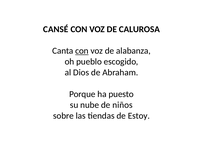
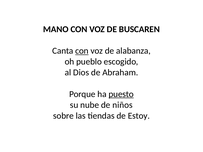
CANSÉ: CANSÉ -> MANO (56, 29)
CALUROSA: CALUROSA -> BUSCAREN (139, 29)
puesto underline: none -> present (121, 94)
